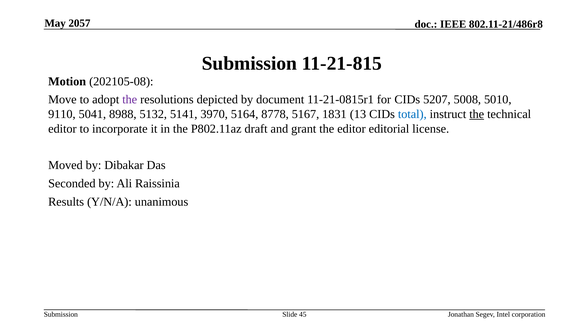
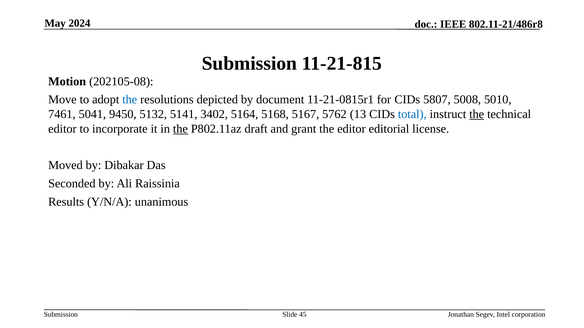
2057: 2057 -> 2024 (79, 23)
the colour: purple -> blue (130, 100)
5207: 5207 -> 5807 (437, 100)
9110: 9110 -> 7461 (62, 114)
8988: 8988 -> 9450 (123, 114)
3970: 3970 -> 3402 (214, 114)
8778: 8778 -> 5168 (275, 114)
1831: 1831 -> 5762 (334, 114)
the underline: none -> present (180, 129)
